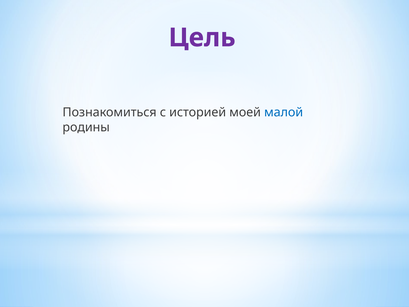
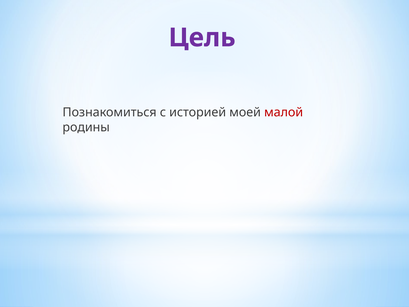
малой colour: blue -> red (284, 112)
